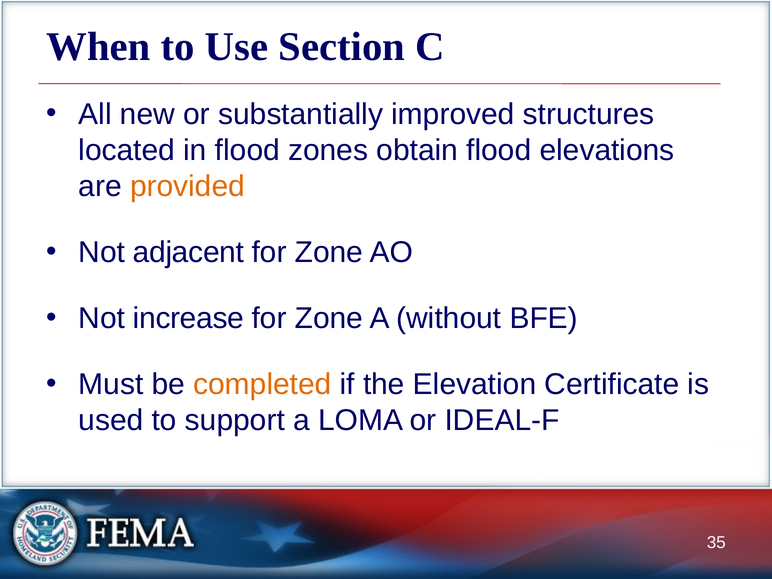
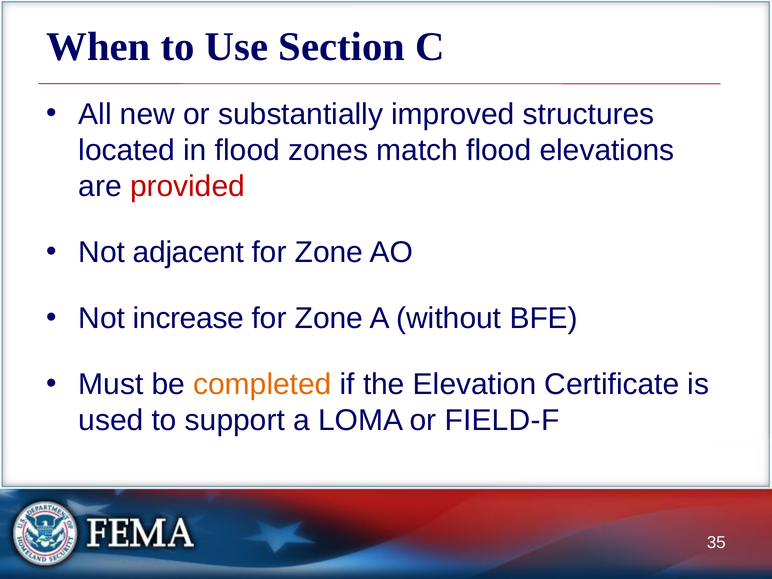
obtain: obtain -> match (417, 150)
provided colour: orange -> red (188, 186)
IDEAL-F: IDEAL-F -> FIELD-F (502, 421)
